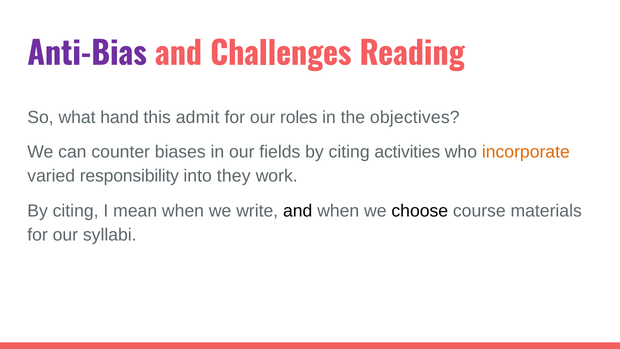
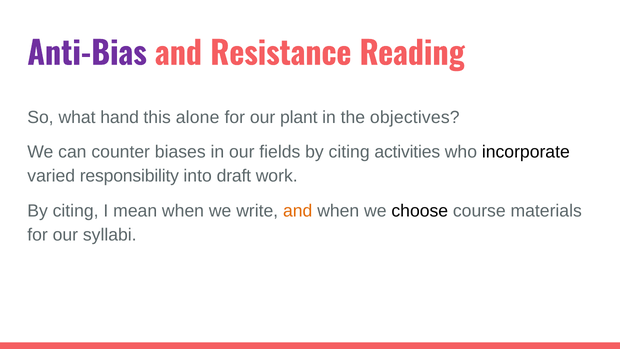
Challenges: Challenges -> Resistance (281, 54)
admit: admit -> alone (198, 117)
roles: roles -> plant (299, 117)
incorporate colour: orange -> black (526, 152)
they: they -> draft (234, 176)
and colour: black -> orange (298, 211)
